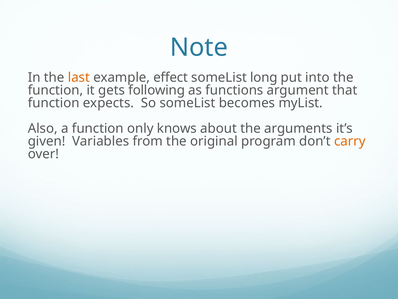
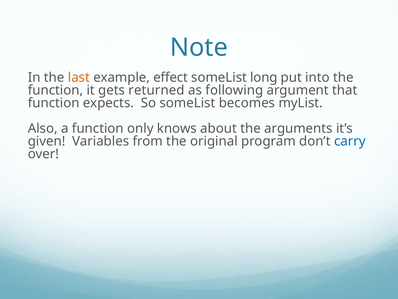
following: following -> returned (157, 90)
functions: functions -> following (234, 90)
carry colour: orange -> blue (350, 141)
